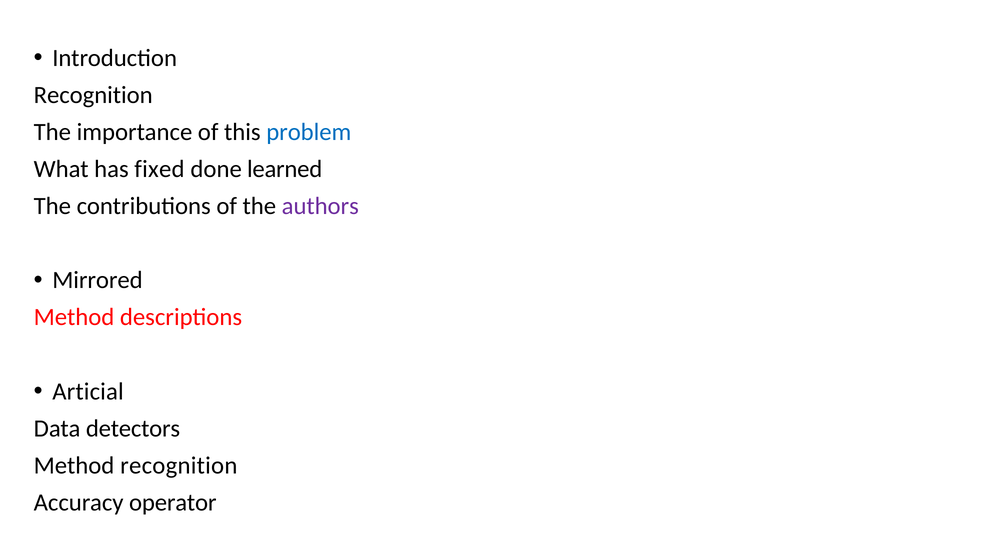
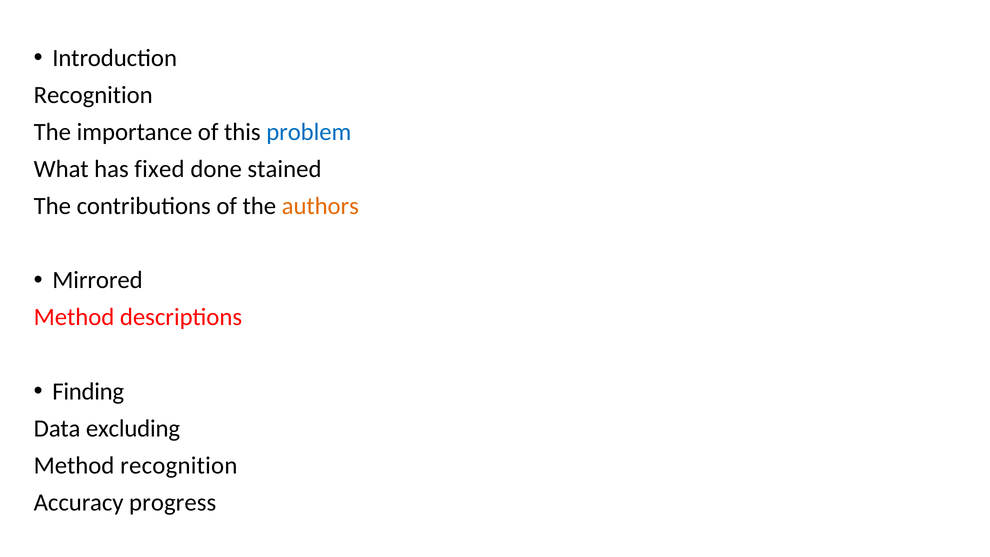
learned: learned -> stained (285, 169)
authors colour: purple -> orange (320, 206)
Articial: Articial -> Finding (88, 391)
detectors: detectors -> excluding (133, 428)
operator: operator -> progress (173, 502)
